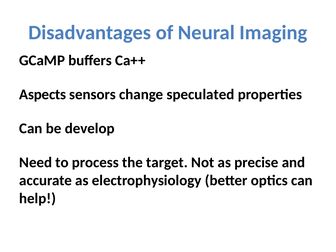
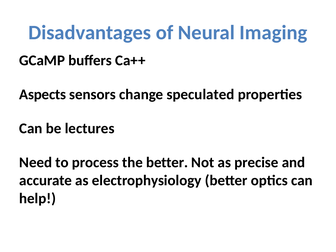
develop: develop -> lectures (90, 129)
the target: target -> better (167, 163)
